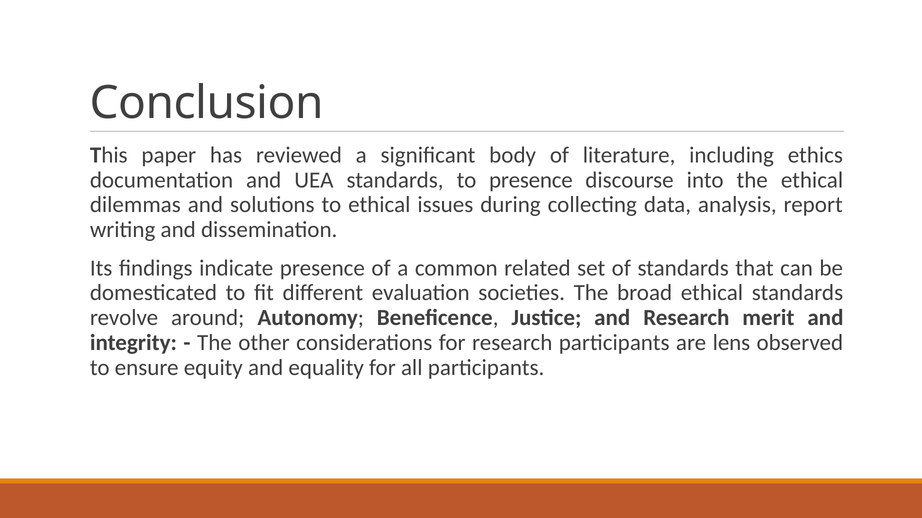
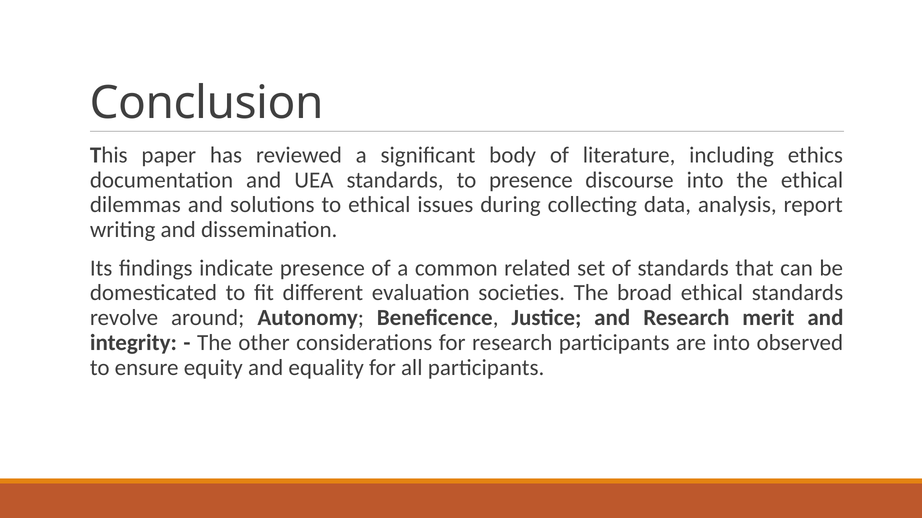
are lens: lens -> into (731, 343)
